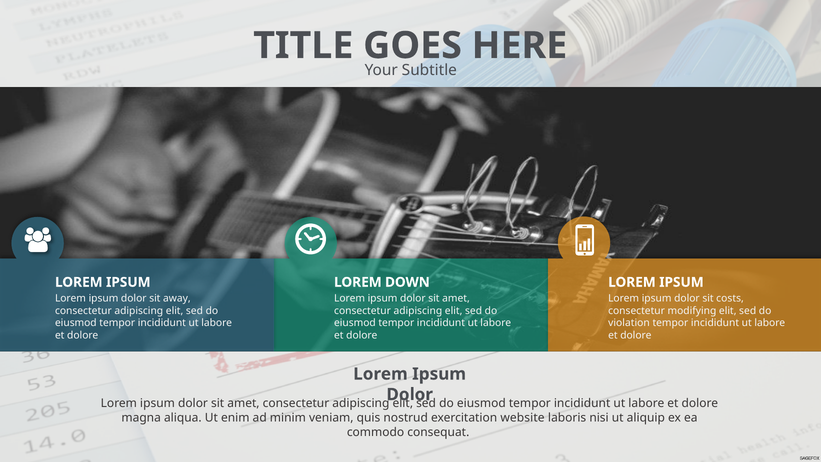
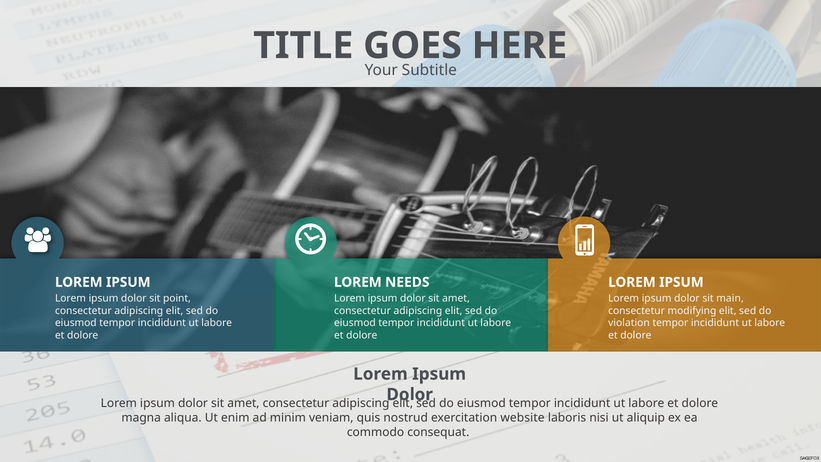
DOWN: DOWN -> NEEDS (407, 282)
away: away -> point (177, 298)
costs: costs -> main (730, 298)
